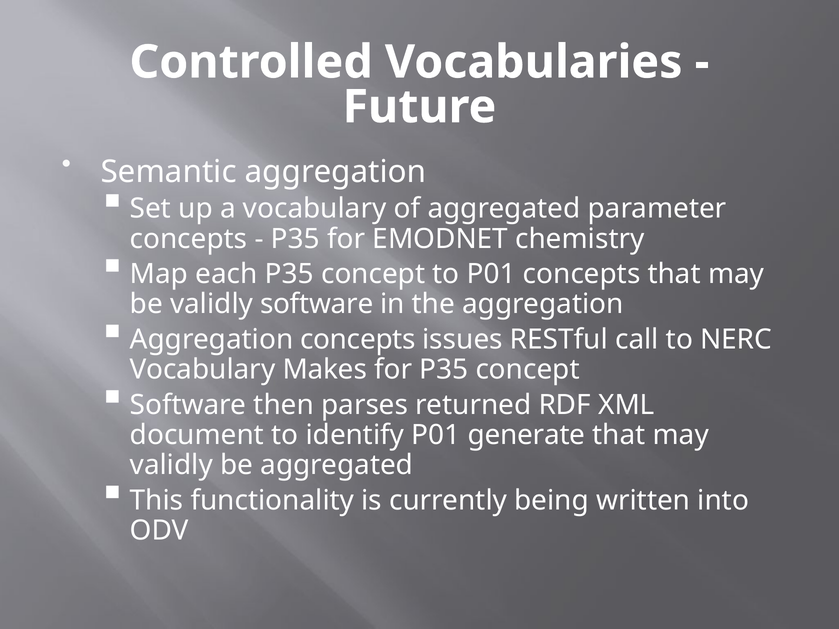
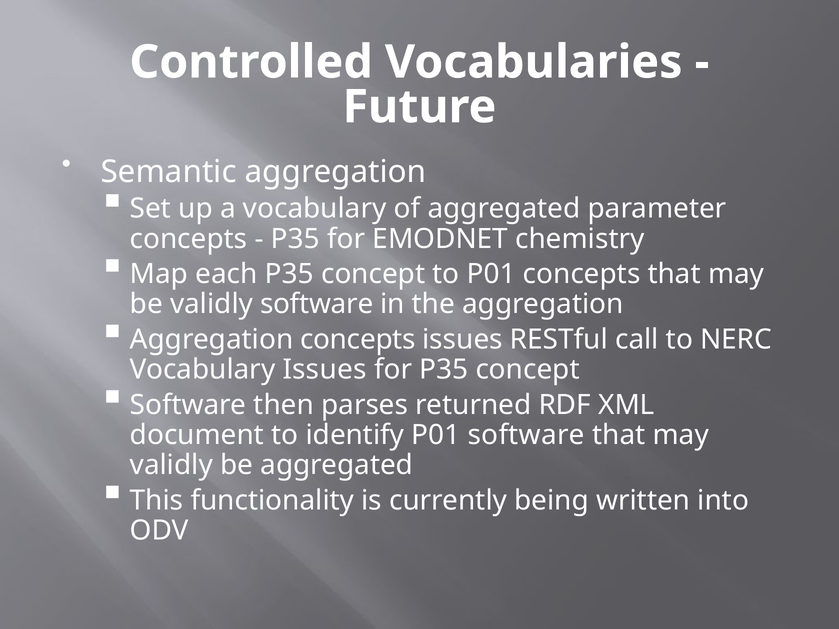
Vocabulary Makes: Makes -> Issues (325, 370)
P01 generate: generate -> software (526, 435)
